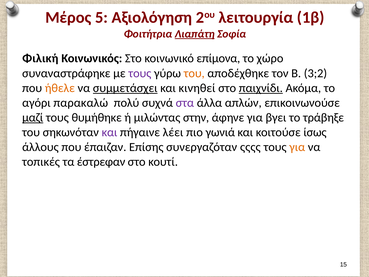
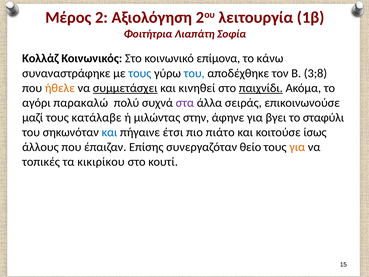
5: 5 -> 2 (101, 18)
Λιαπάτη underline: present -> none (195, 34)
Φιλική: Φιλική -> Κολλάζ (40, 58)
χώρο: χώρο -> κάνω (270, 58)
τους colour: purple -> blue (140, 73)
του colour: orange -> blue (194, 73)
3;2: 3;2 -> 3;8 (315, 73)
απλών: απλών -> σειράς (243, 103)
μαζί underline: present -> none (33, 117)
θυμήθηκε: θυμήθηκε -> κατάλαβε (97, 117)
τράβηξε: τράβηξε -> σταφύλι (324, 117)
και colour: purple -> blue (109, 132)
λέει: λέει -> έτσι (173, 132)
γωνιά: γωνιά -> πιάτο (220, 132)
ςςςς: ςςςς -> θείο (250, 147)
έστρεφαν: έστρεφαν -> κικιρίκου (101, 162)
